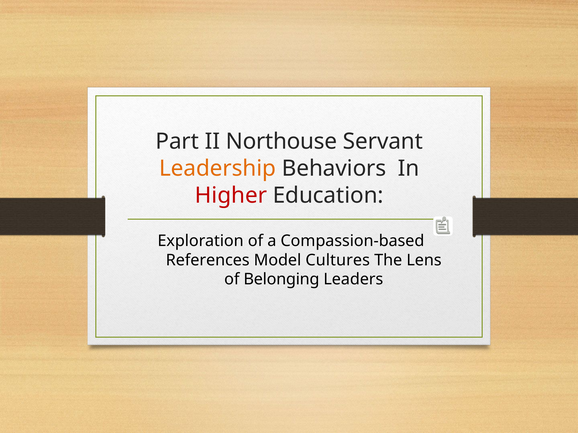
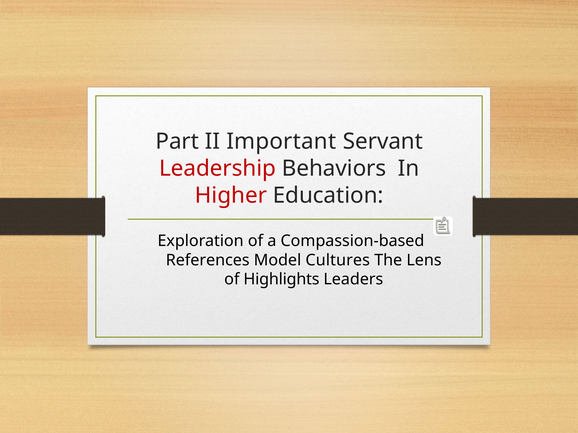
Northouse: Northouse -> Important (281, 142)
Leadership colour: orange -> red (218, 169)
Belonging: Belonging -> Highlights (281, 280)
